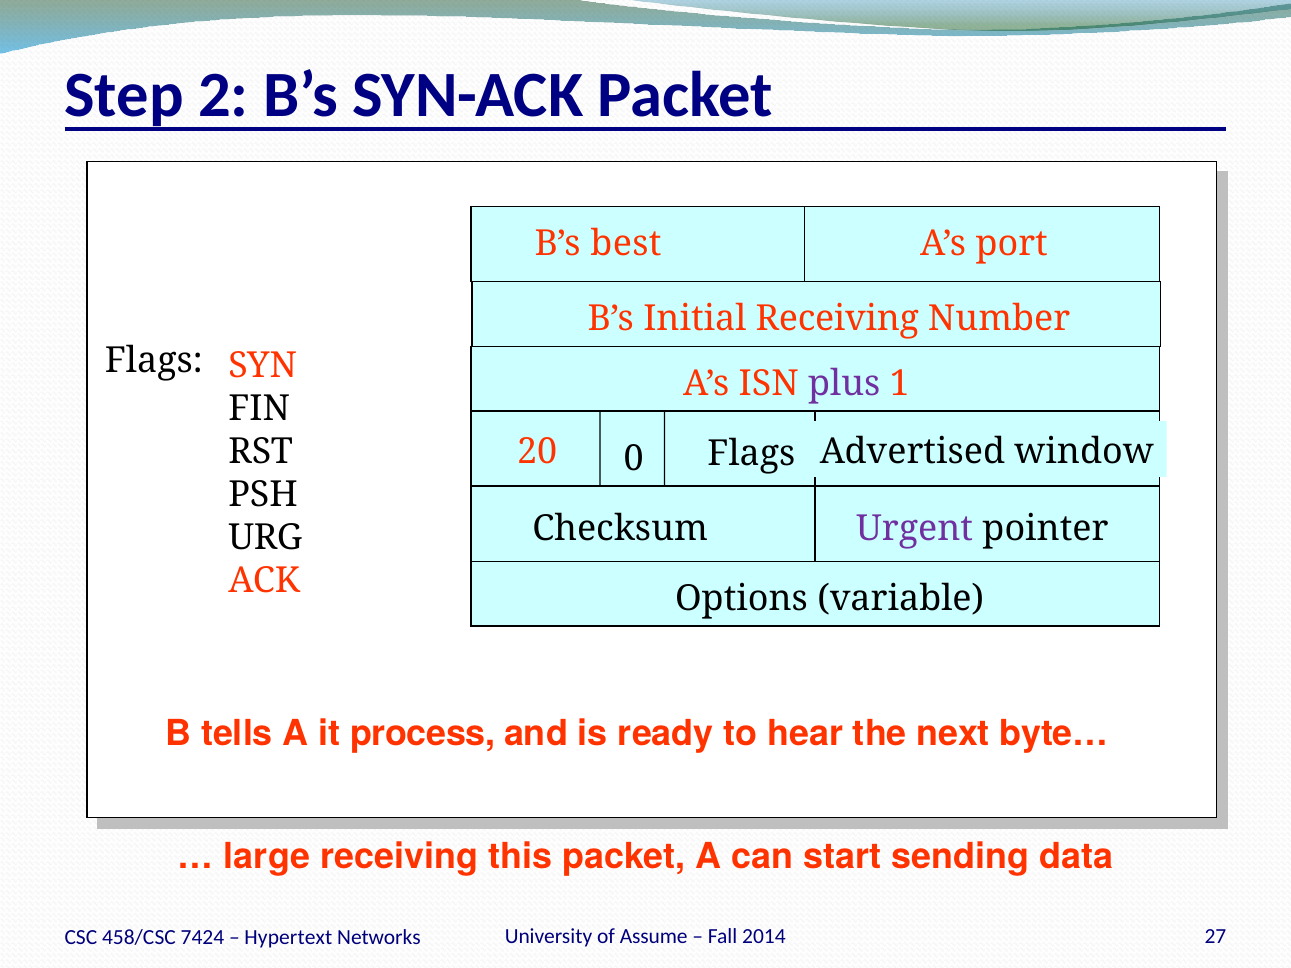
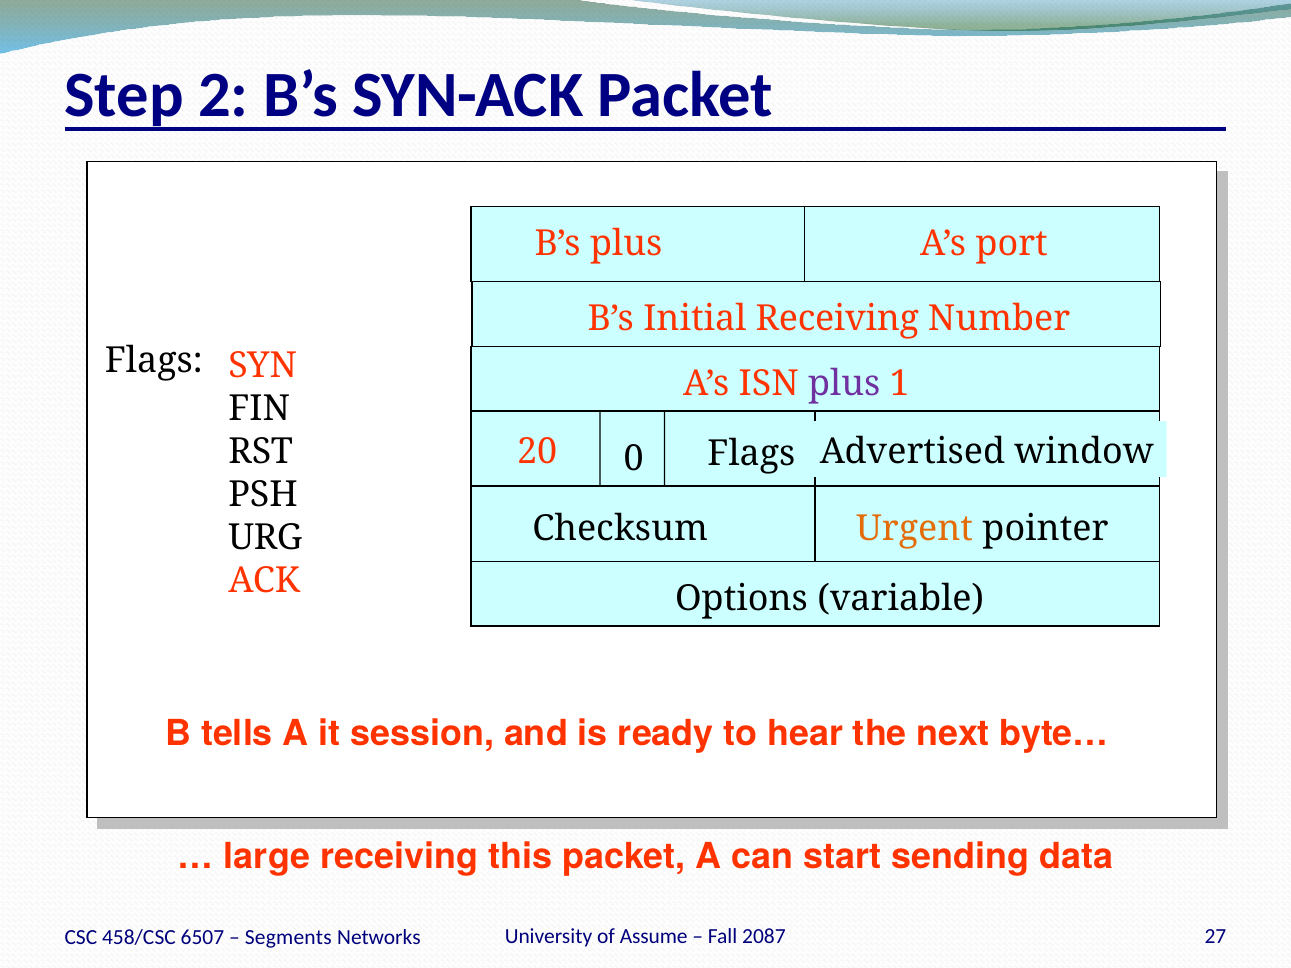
B’s best: best -> plus (626, 244)
Urgent colour: purple -> orange (915, 529)
process: process -> session (422, 734)
2014: 2014 -> 2087 (764, 937)
7424: 7424 -> 6507 (202, 938)
Hypertext: Hypertext -> Segments (288, 938)
